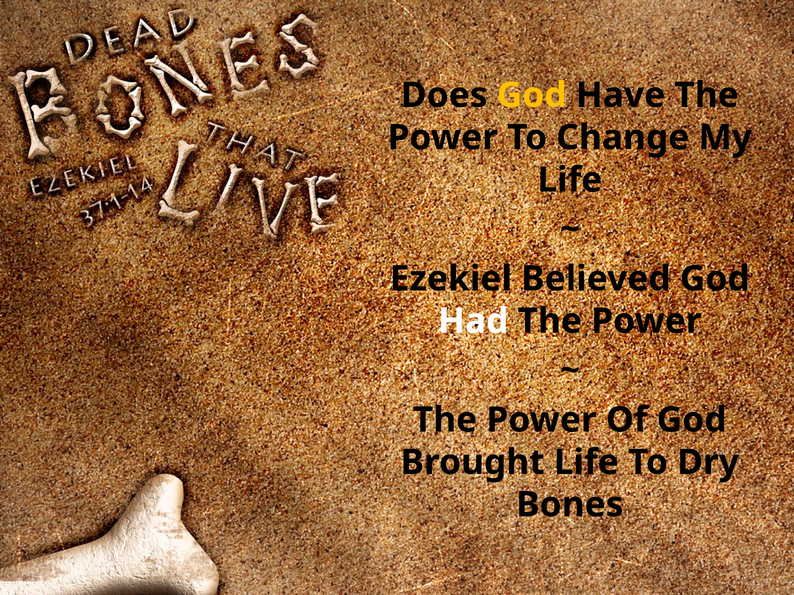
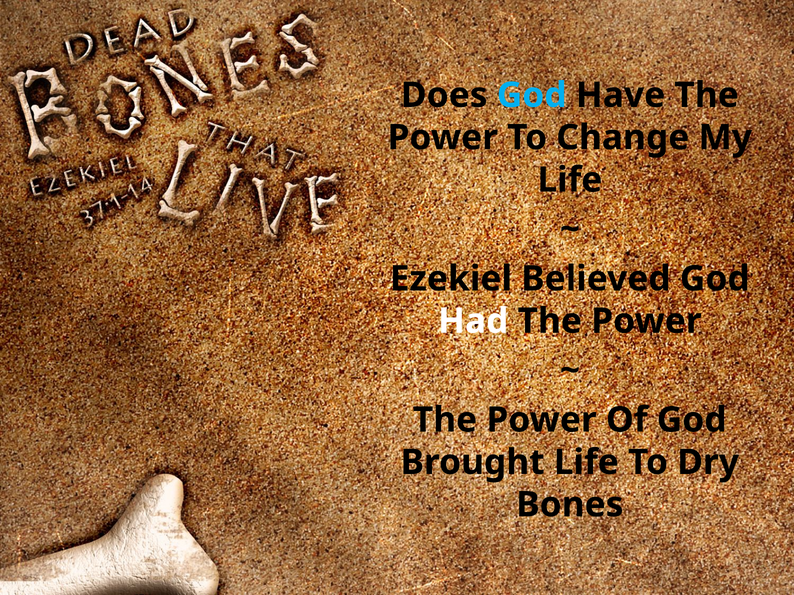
God colour: yellow -> light blue (532, 95)
